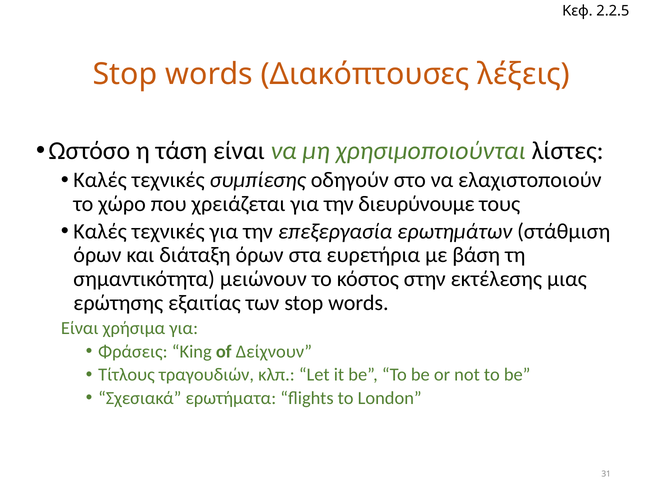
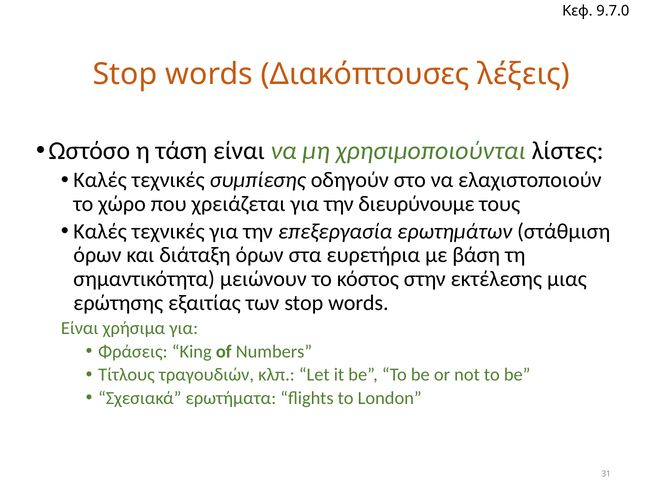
2.2.5: 2.2.5 -> 9.7.0 (613, 11)
Δείχνουν: Δείχνουν -> Numbers (274, 352)
